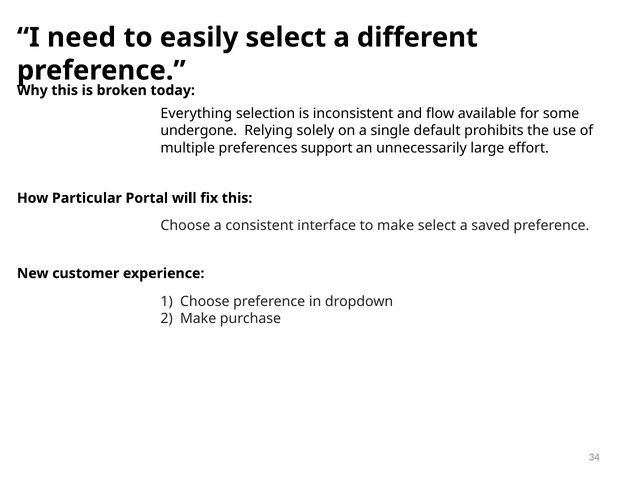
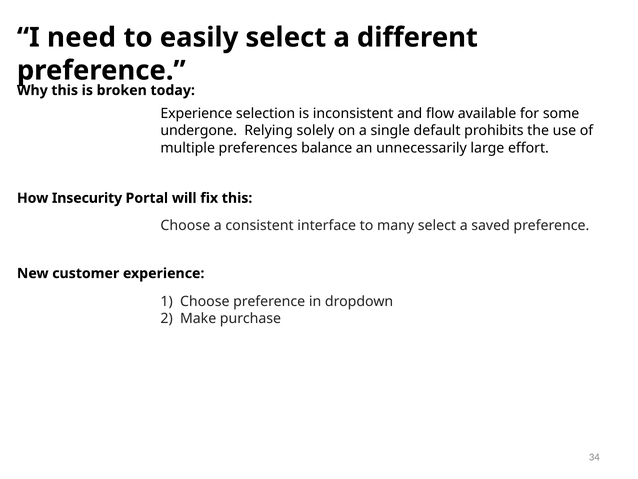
Everything: Everything -> Experience (196, 114)
support: support -> balance (327, 148)
Particular: Particular -> Insecurity (87, 198)
to make: make -> many (396, 225)
